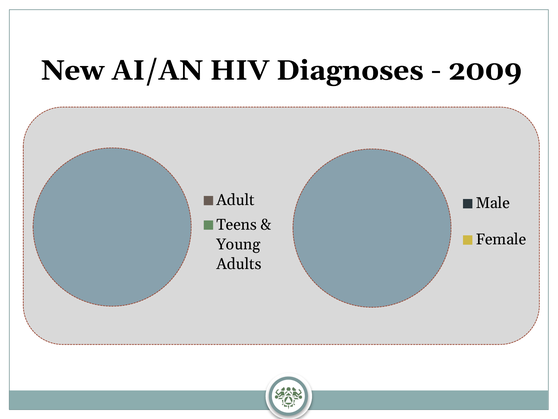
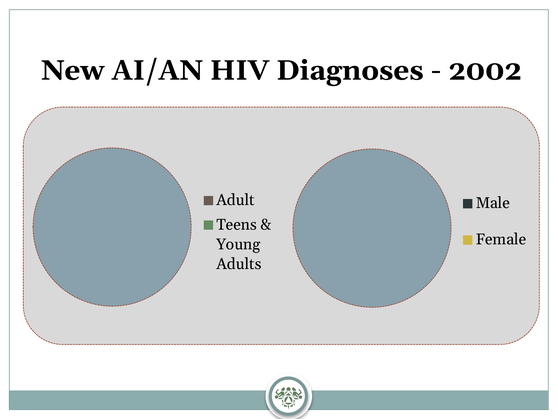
2009: 2009 -> 2002 (485, 70)
